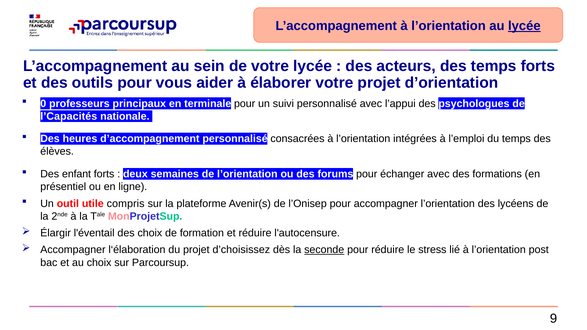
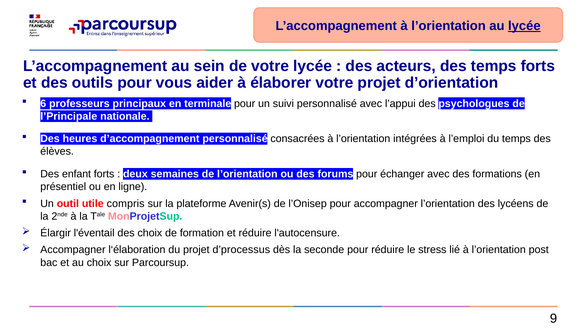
0: 0 -> 6 (43, 104)
l’Capacités: l’Capacités -> l’Principale (69, 116)
d’choisissez: d’choisissez -> d’processus (241, 250)
seconde underline: present -> none (324, 250)
